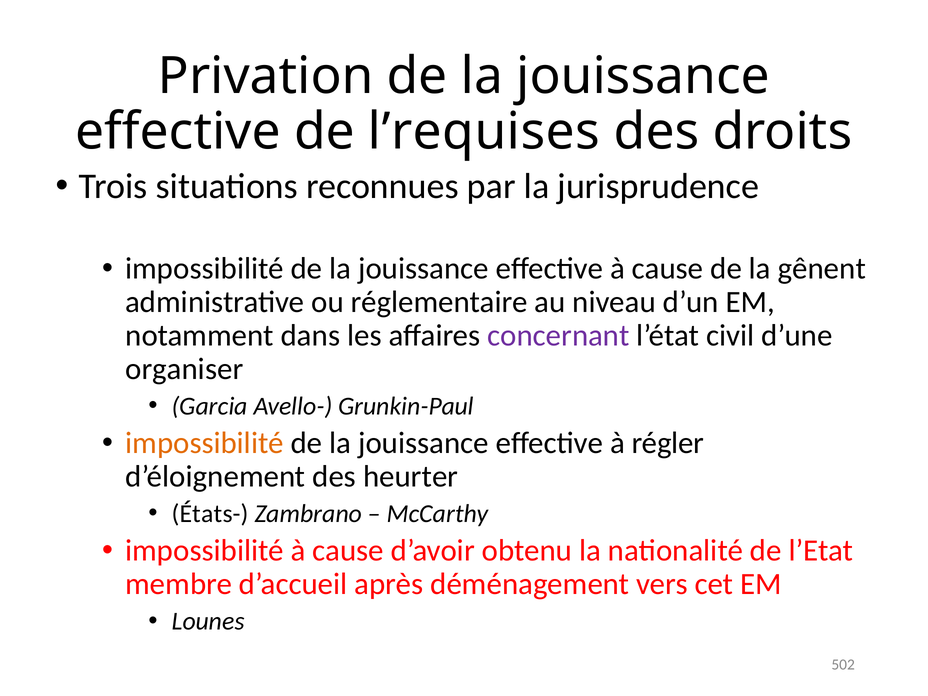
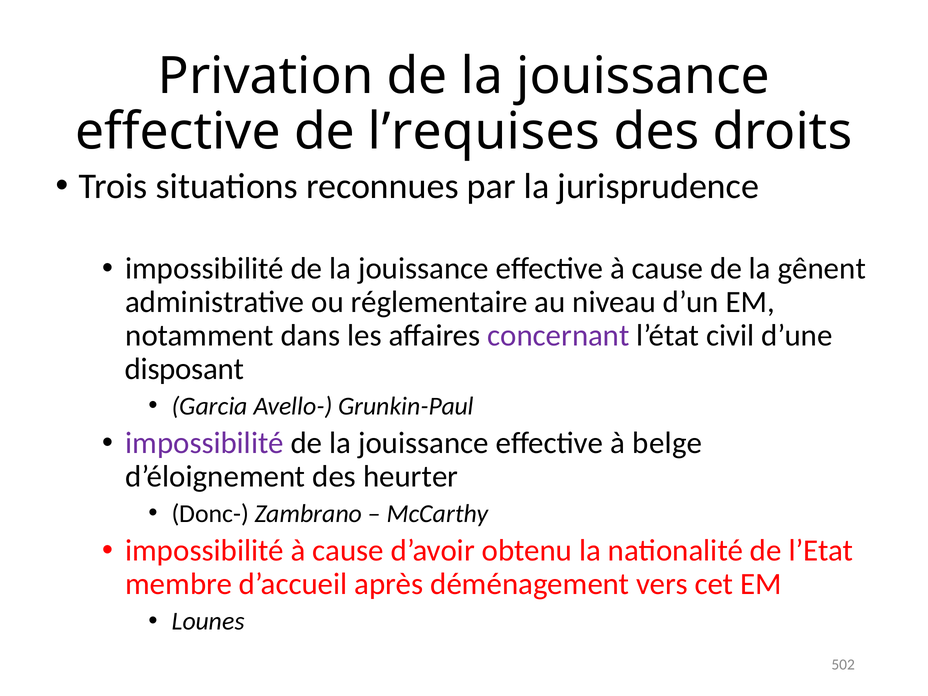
organiser: organiser -> disposant (184, 369)
impossibilité colour: orange -> purple (205, 443)
régler: régler -> belge (667, 443)
États-: États- -> Donc- (210, 514)
